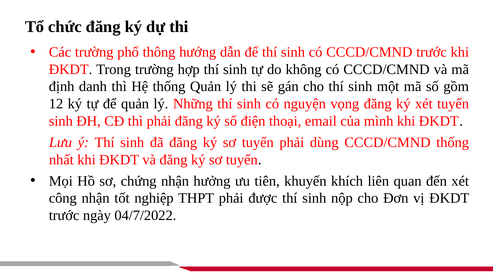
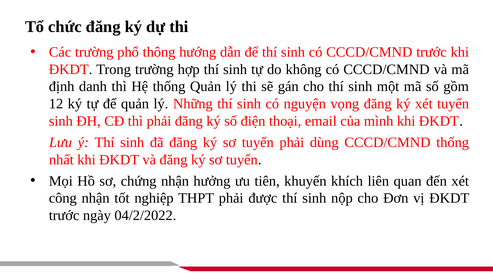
04/7/2022: 04/7/2022 -> 04/2/2022 (145, 216)
